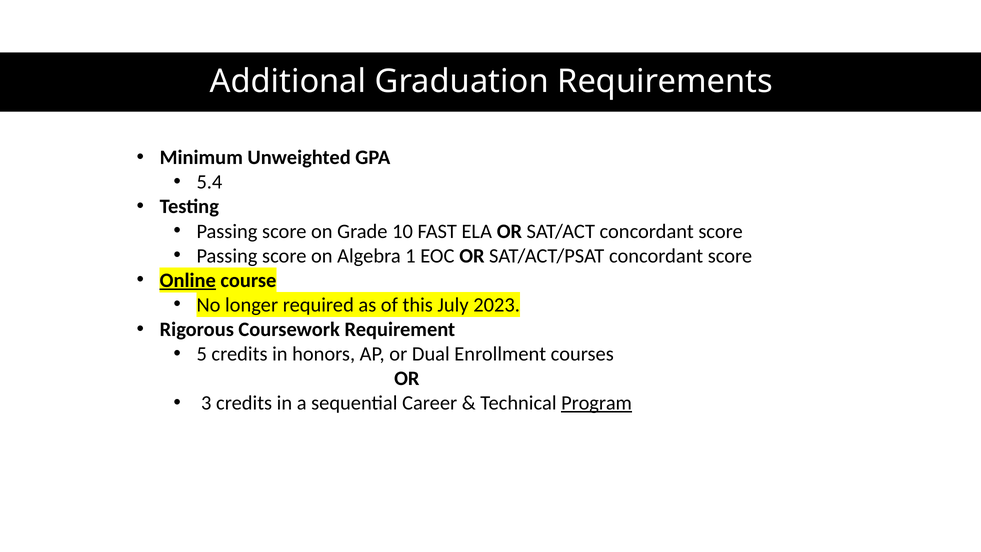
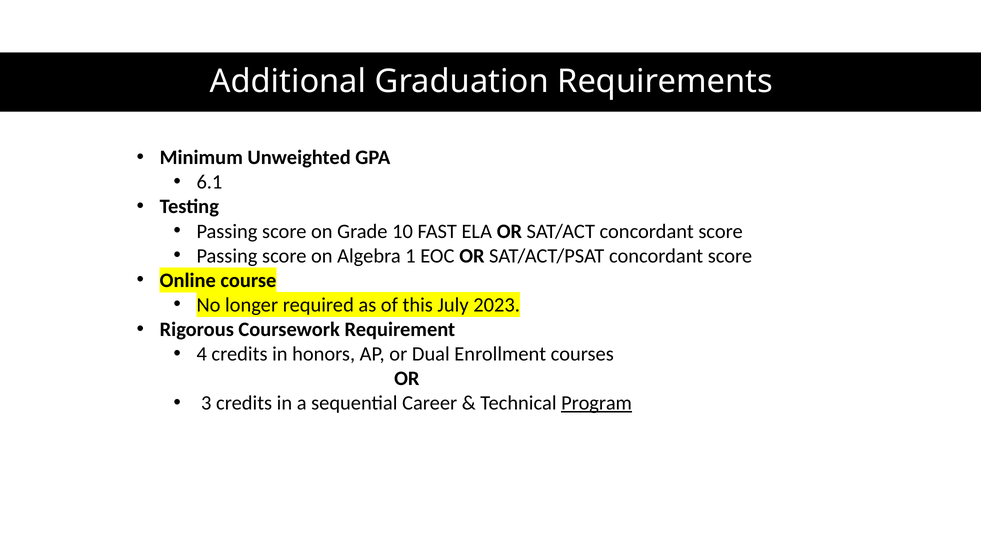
5.4: 5.4 -> 6.1 (209, 182)
Online underline: present -> none (188, 280)
5: 5 -> 4 (202, 354)
